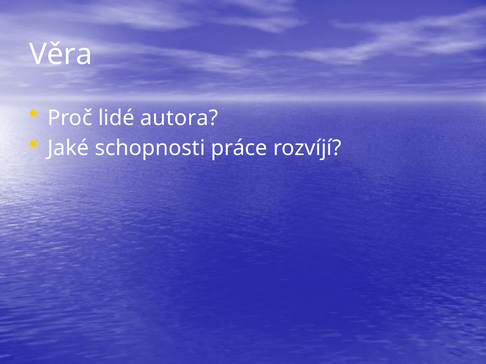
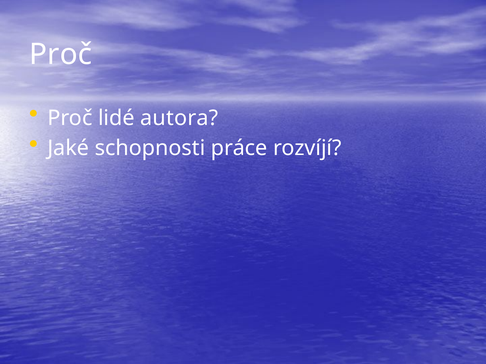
Věra: Věra -> Proč (61, 54)
